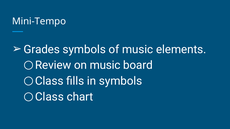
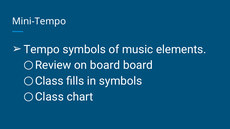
Grades: Grades -> Tempo (42, 50)
on music: music -> board (105, 65)
